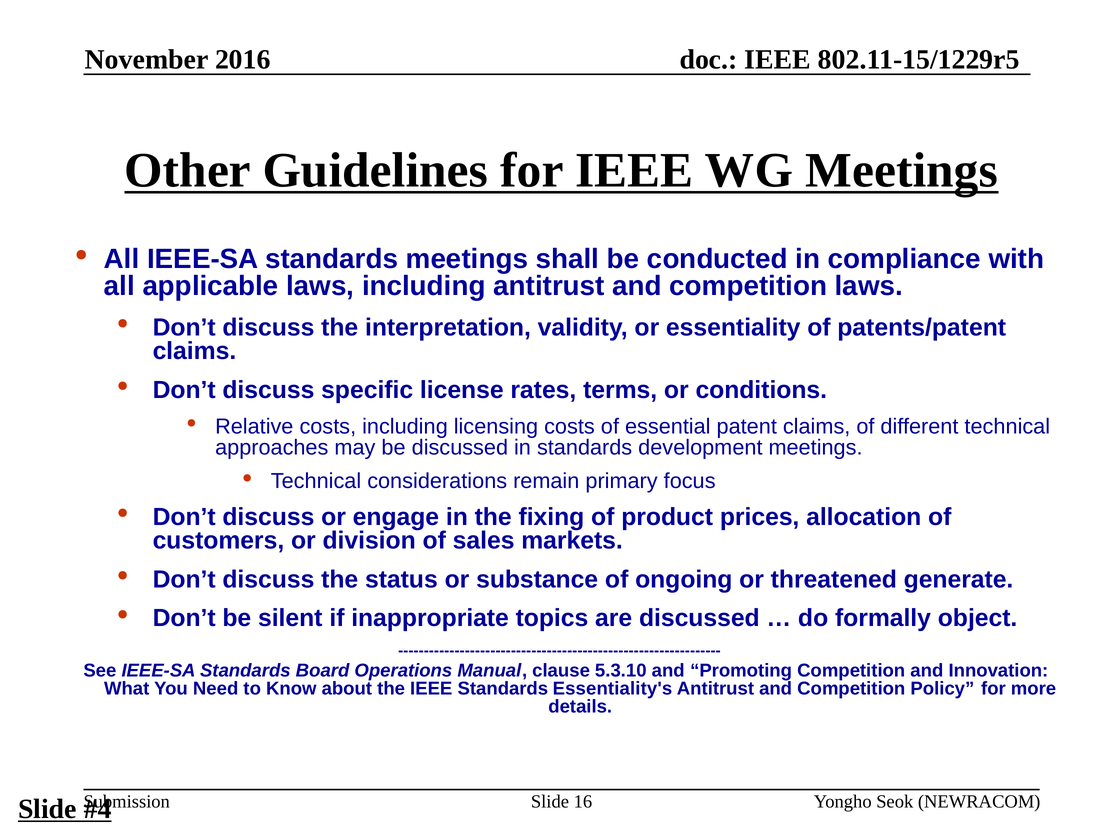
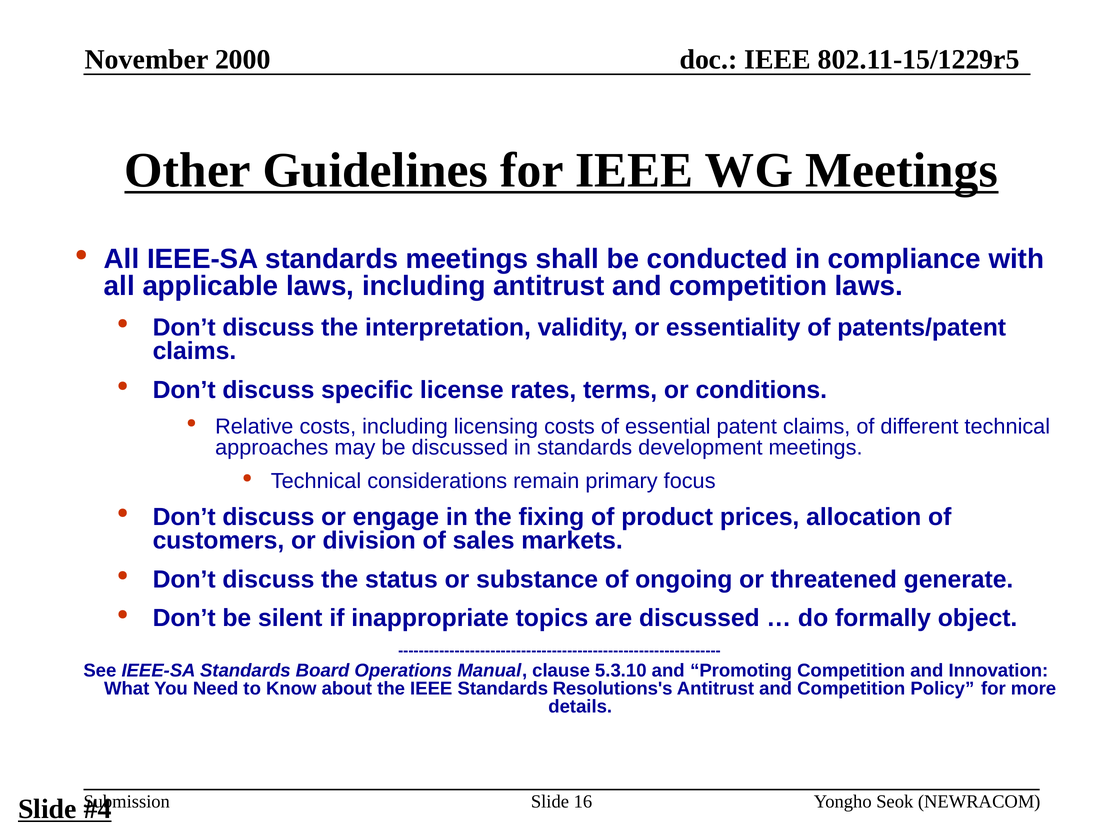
2016: 2016 -> 2000 (243, 59)
Essentiality's: Essentiality's -> Resolutions's (613, 688)
